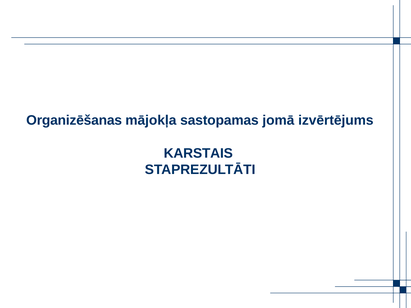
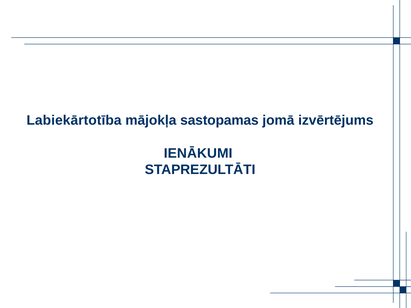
Organizēšanas: Organizēšanas -> Labiekārtotība (74, 121)
KARSTAIS: KARSTAIS -> IENĀKUMI (198, 153)
